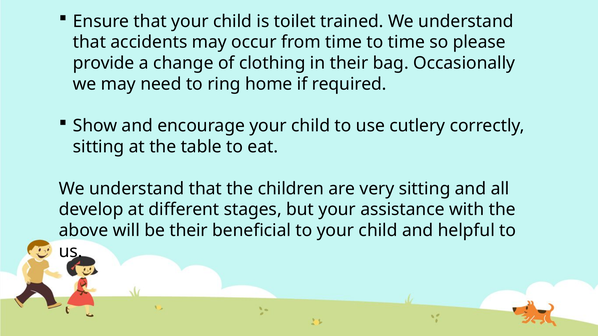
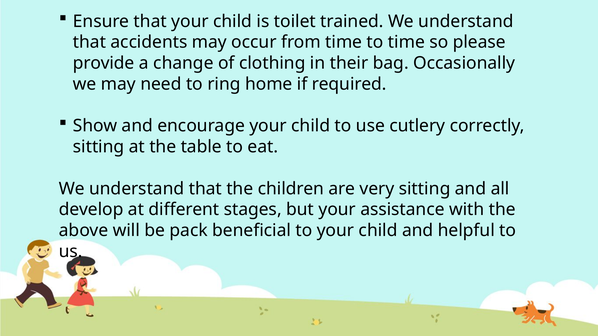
be their: their -> pack (189, 231)
